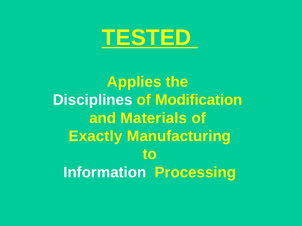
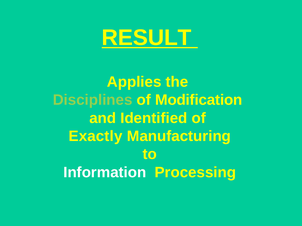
TESTED: TESTED -> RESULT (147, 38)
Disciplines colour: white -> light green (93, 100)
Materials: Materials -> Identified (154, 118)
